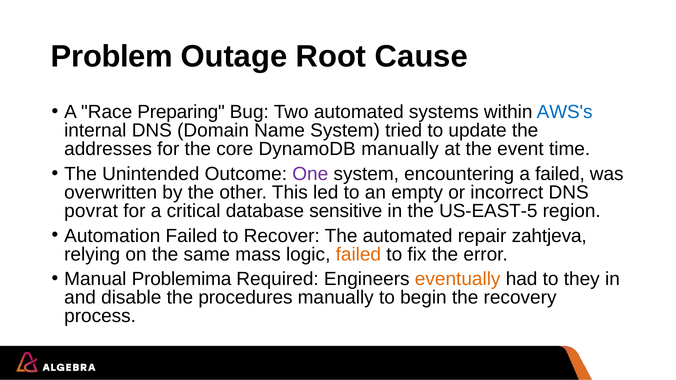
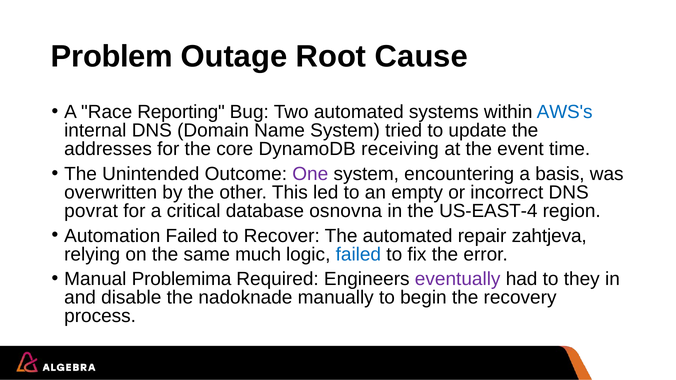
Preparing: Preparing -> Reporting (181, 112)
DynamoDB manually: manually -> receiving (400, 149)
a failed: failed -> basis (560, 174)
sensitive: sensitive -> osnovna (346, 211)
US-EAST-5: US-EAST-5 -> US-EAST-4 (488, 211)
mass: mass -> much (258, 254)
failed colour: orange -> blue (358, 254)
eventually colour: orange -> purple (458, 279)
procedures: procedures -> nadoknade (245, 298)
